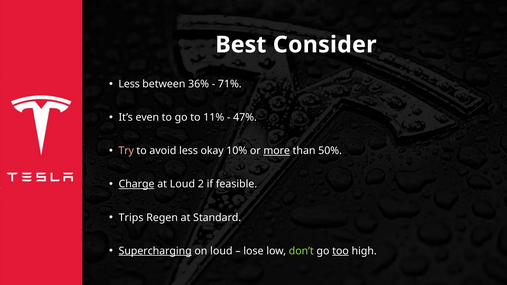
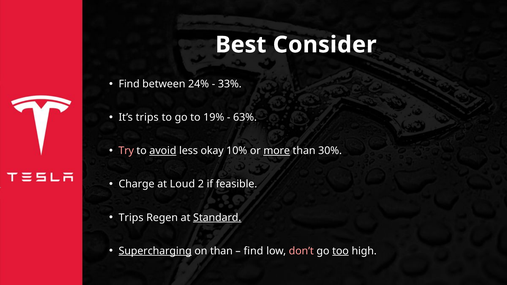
Less: Less -> Find (129, 84)
36%: 36% -> 24% (199, 84)
71%: 71% -> 33% (230, 84)
It’s even: even -> trips (147, 118)
11%: 11% -> 19% (214, 118)
47%: 47% -> 63% (245, 118)
avoid underline: none -> present (163, 151)
50%: 50% -> 30% (330, 151)
Charge underline: present -> none (137, 184)
Standard underline: none -> present (217, 218)
on loud: loud -> than (221, 251)
lose: lose -> find (253, 251)
don’t colour: light green -> pink (301, 251)
